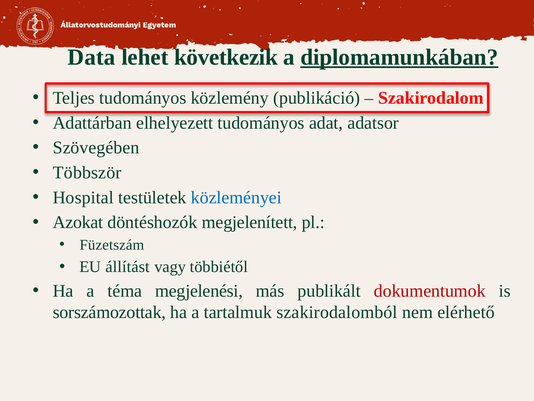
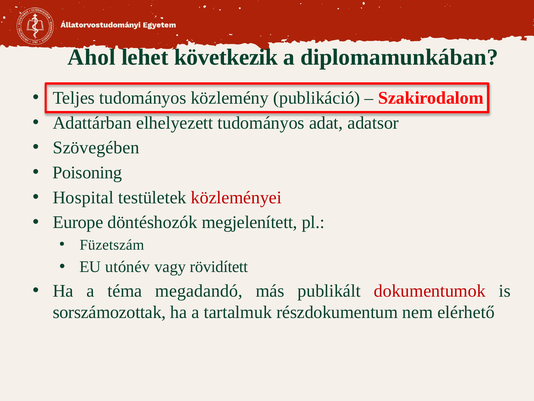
Data: Data -> Ahol (92, 57)
diplomamunkában underline: present -> none (399, 57)
Többször: Többször -> Poisoning (87, 172)
közleményei colour: blue -> red (236, 197)
Azokat: Azokat -> Europe (78, 222)
állítást: állítást -> utónév (128, 267)
többiétől: többiétől -> rövidített (219, 267)
megjelenési: megjelenési -> megadandó (199, 291)
szakirodalomból: szakirodalomból -> részdokumentum (337, 312)
